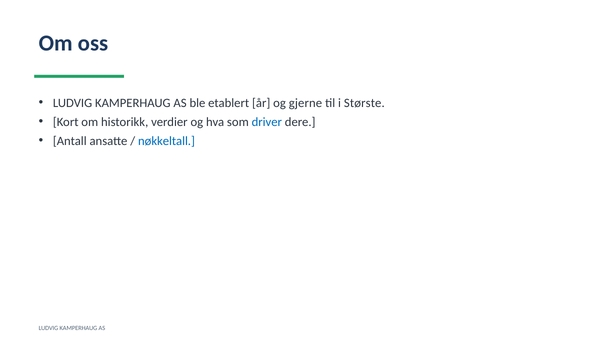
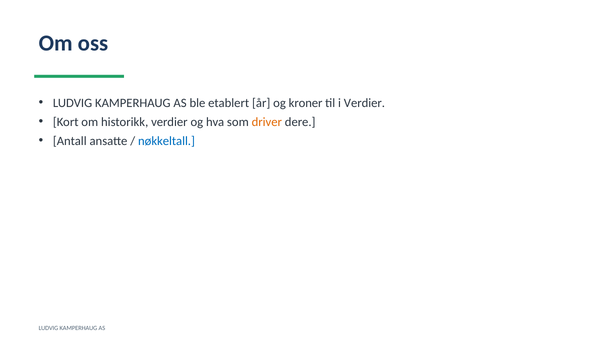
gjerne: gjerne -> kroner (306, 103)
i Største: Største -> Verdier (364, 103)
driver colour: blue -> orange (267, 122)
